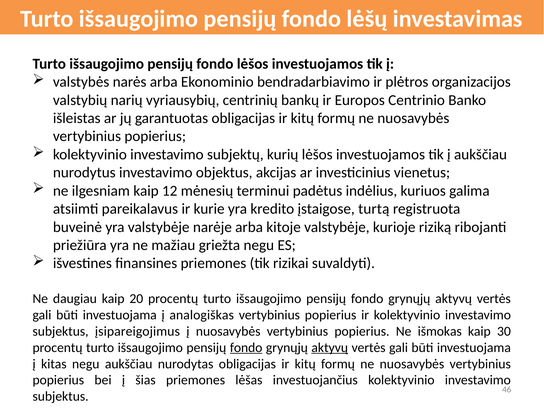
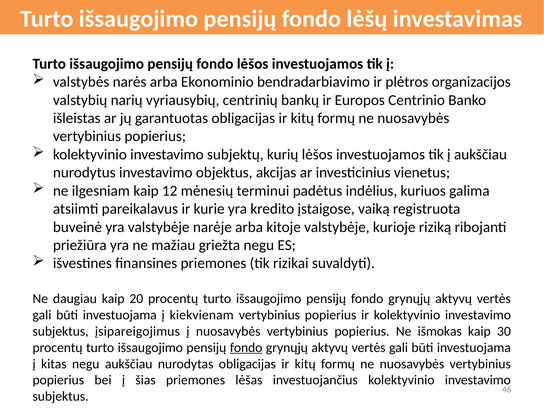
turtą: turtą -> vaiką (374, 209)
analogiškas: analogiškas -> kiekvienam (202, 315)
aktyvų underline: present -> none (330, 348)
